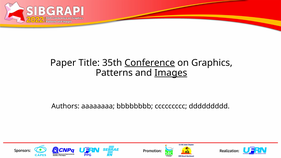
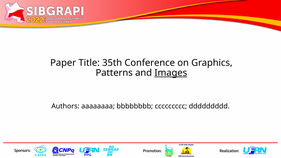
Conference underline: present -> none (150, 63)
